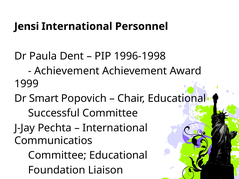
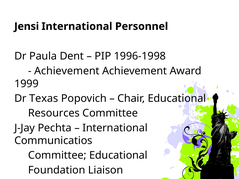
Smart: Smart -> Texas (44, 99)
Successful: Successful -> Resources (54, 113)
